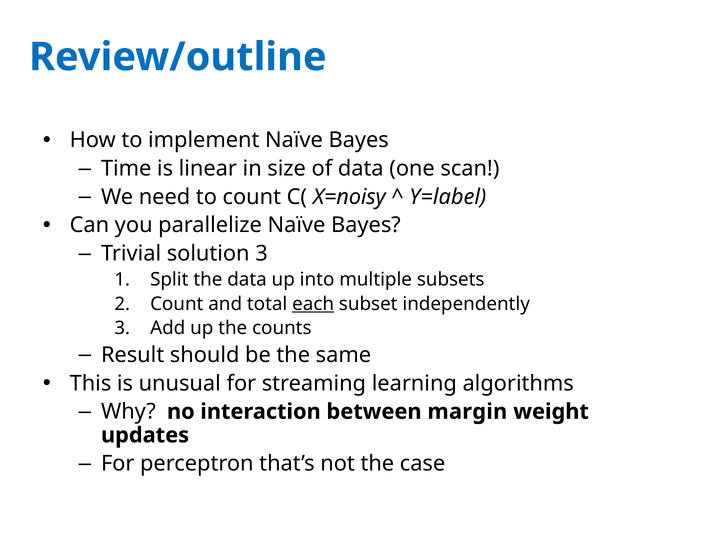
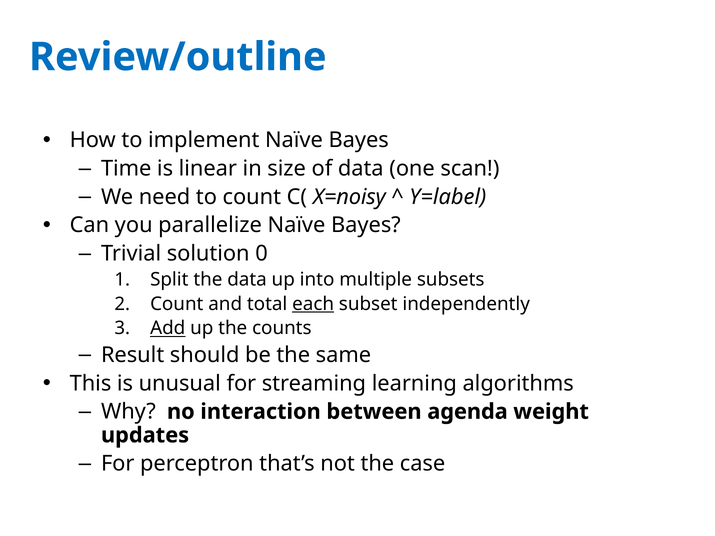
solution 3: 3 -> 0 (262, 254)
Add underline: none -> present (168, 328)
margin: margin -> agenda (467, 412)
